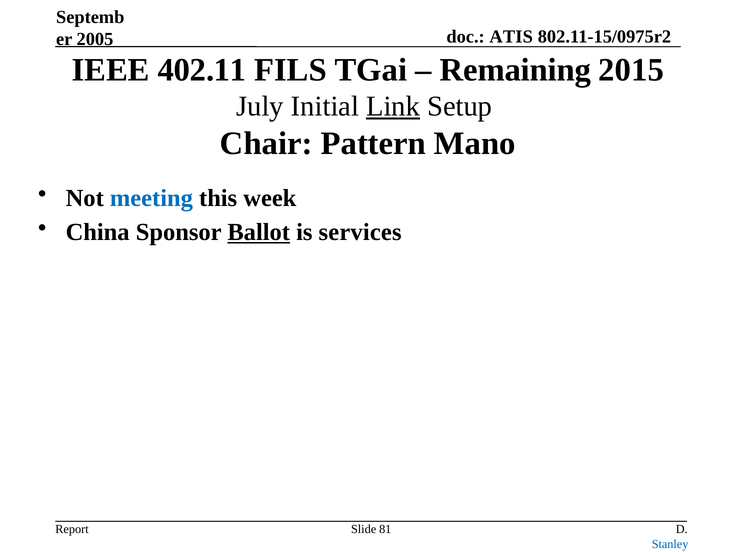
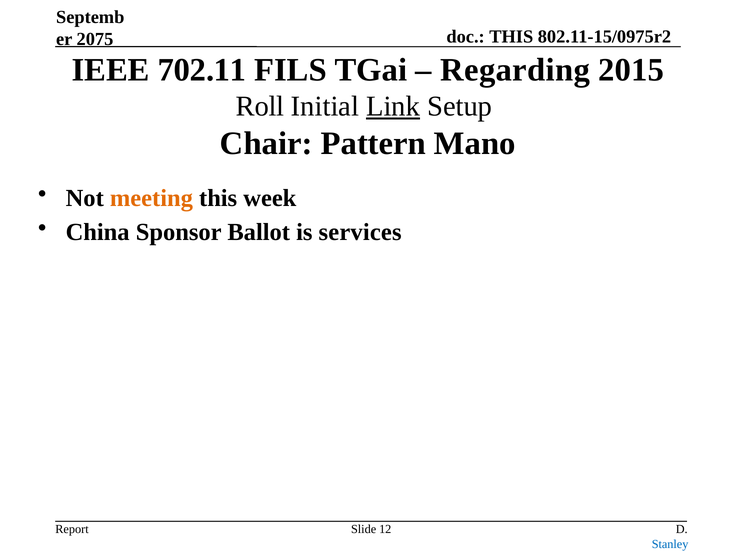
ATIS: ATIS -> THIS (511, 37)
2005: 2005 -> 2075 (95, 39)
402.11: 402.11 -> 702.11 (202, 70)
Remaining: Remaining -> Regarding (515, 70)
July: July -> Roll (260, 106)
meeting colour: blue -> orange (151, 198)
Ballot underline: present -> none (259, 232)
81: 81 -> 12 (385, 529)
